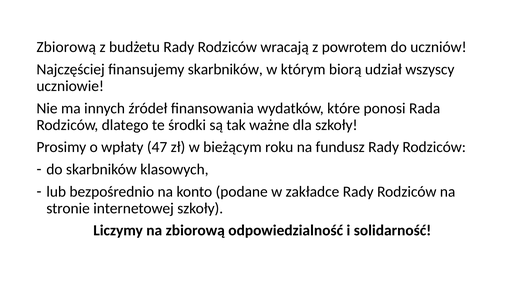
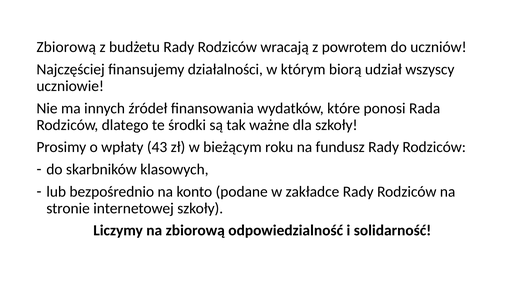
finansujemy skarbników: skarbników -> działalności (225, 69)
47: 47 -> 43 (157, 147)
